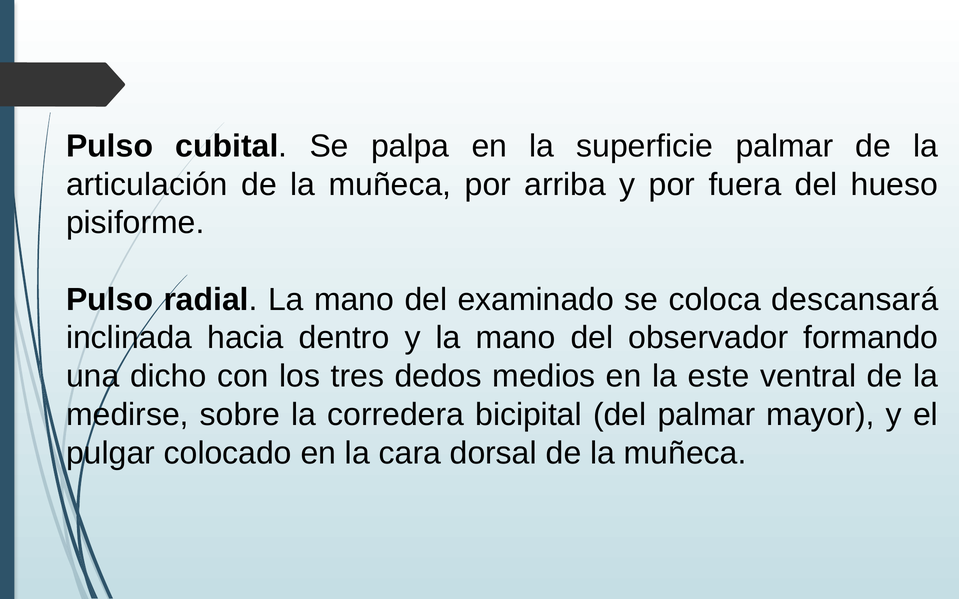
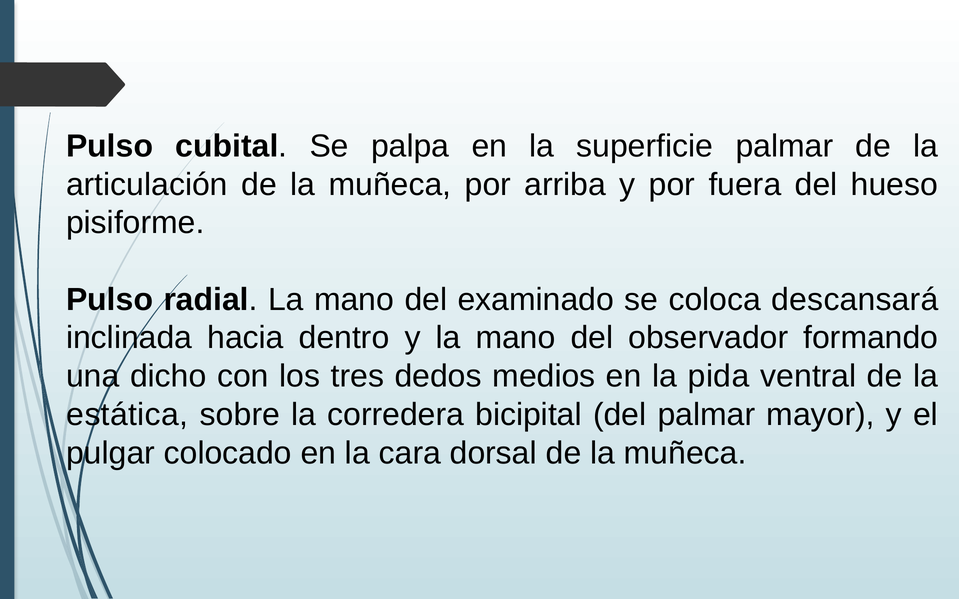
este: este -> pida (719, 377)
medirse: medirse -> estática (127, 415)
